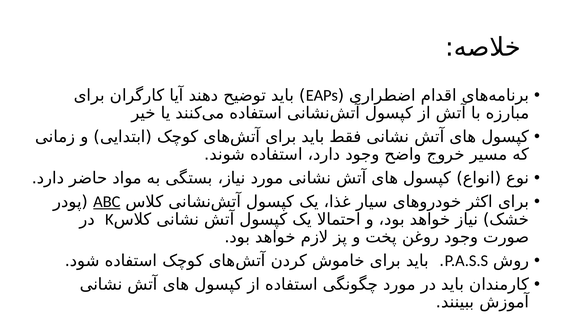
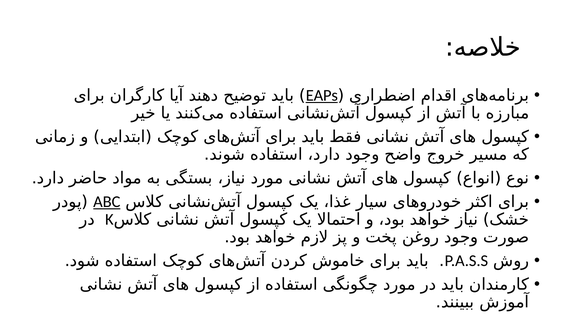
EAPs underline: none -> present (322, 95)
